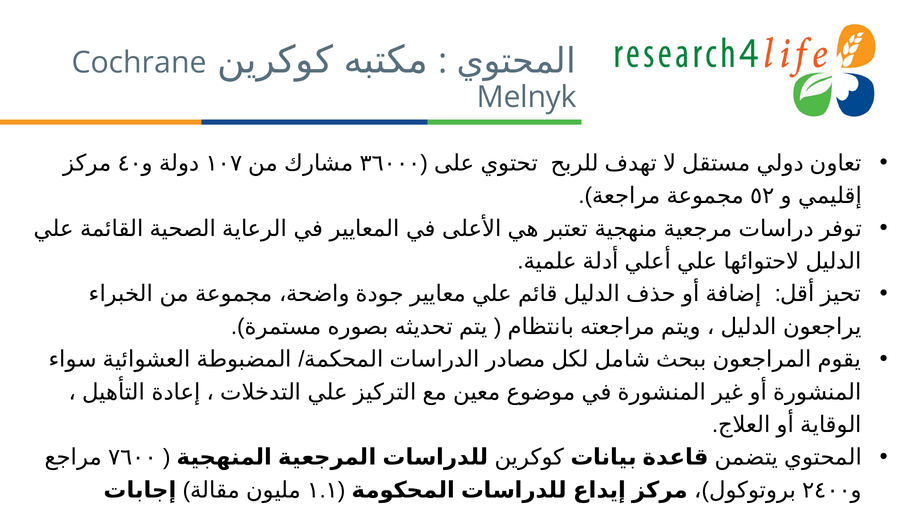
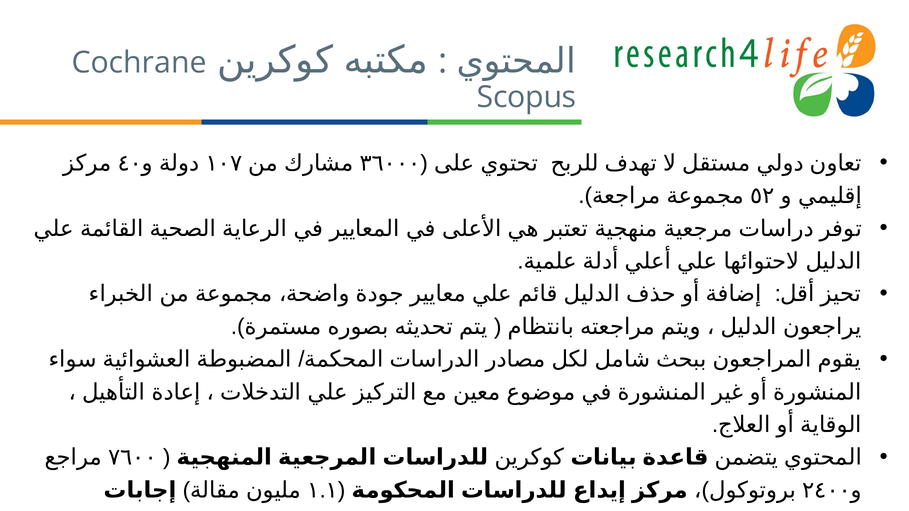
Melnyk: Melnyk -> Scopus (527, 97)
